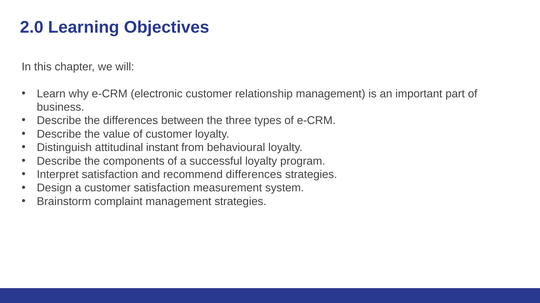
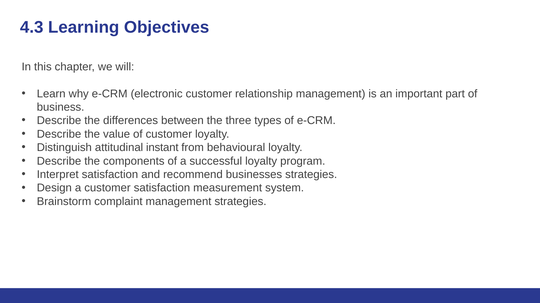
2.0: 2.0 -> 4.3 (32, 27)
recommend differences: differences -> businesses (254, 175)
